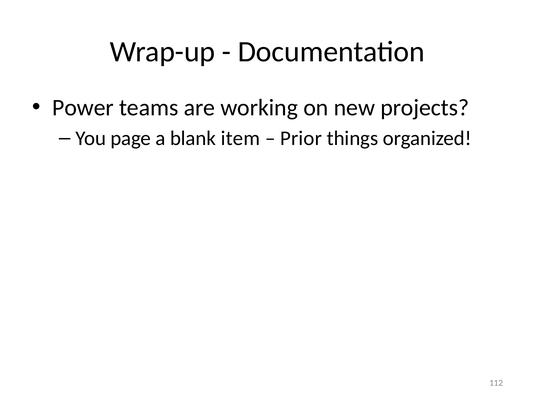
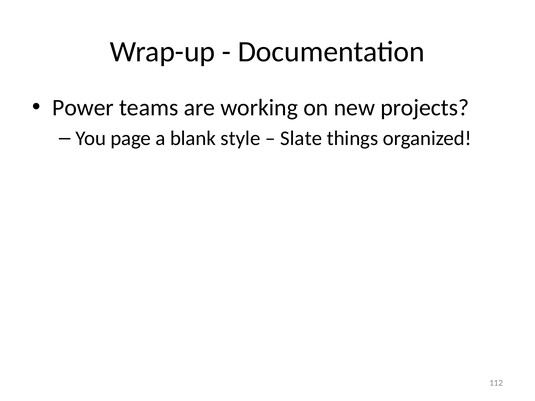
item: item -> style (241, 138)
Prior: Prior -> Slate (301, 138)
